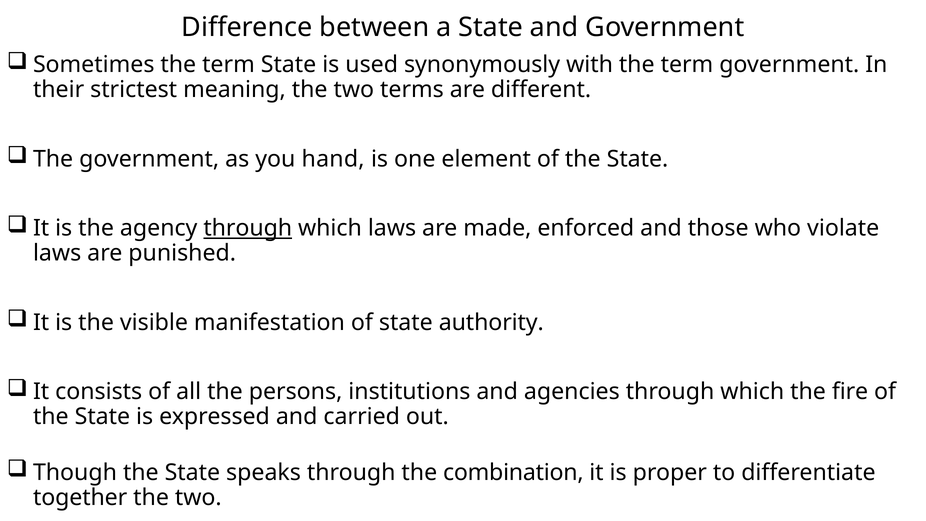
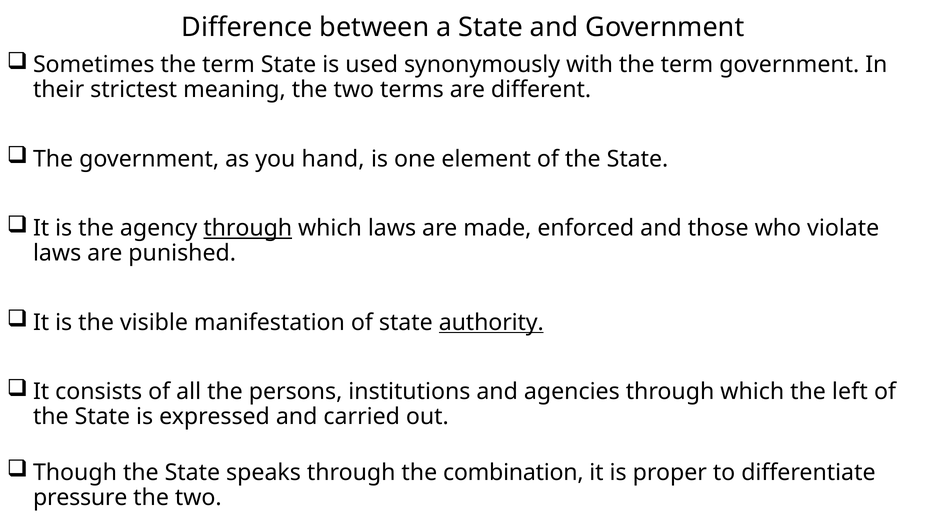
authority underline: none -> present (491, 322)
fire: fire -> left (850, 392)
together: together -> pressure (80, 497)
